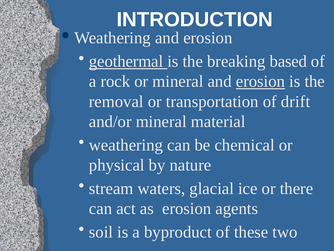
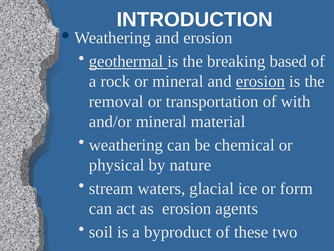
drift: drift -> with (296, 101)
there: there -> form (296, 188)
